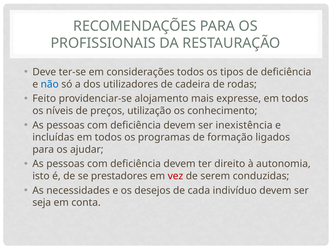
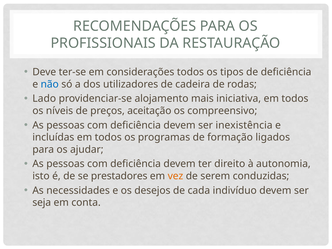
Feito: Feito -> Lado (44, 99)
expresse: expresse -> iniciativa (239, 99)
utilização: utilização -> aceitação (149, 111)
conhecimento: conhecimento -> compreensivo (222, 111)
vez colour: red -> orange (175, 176)
